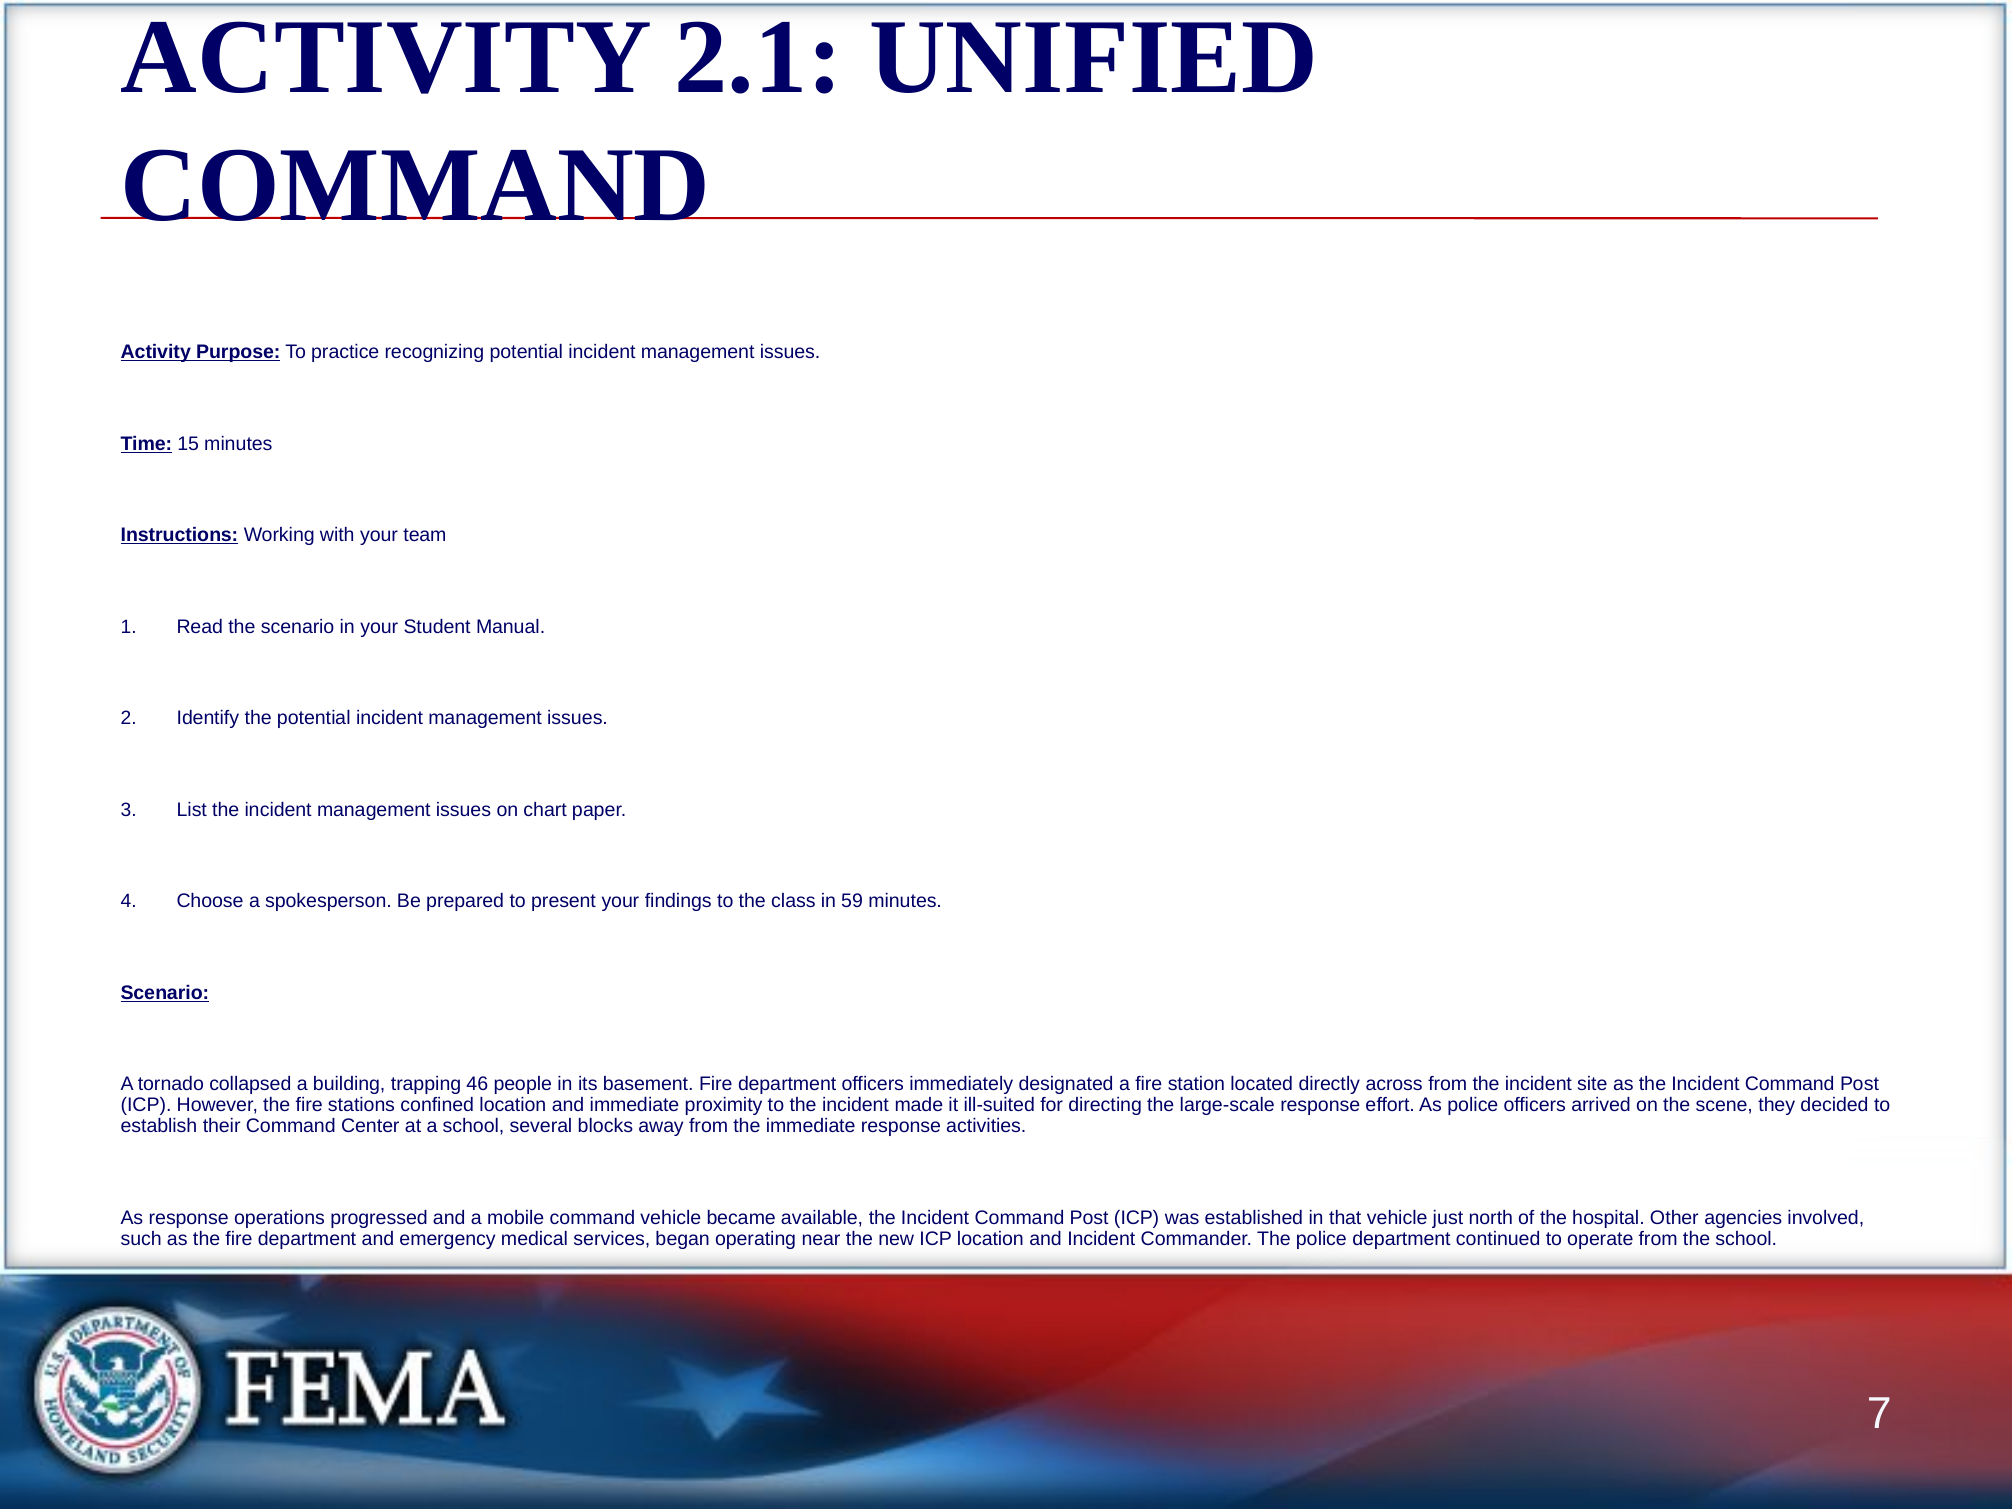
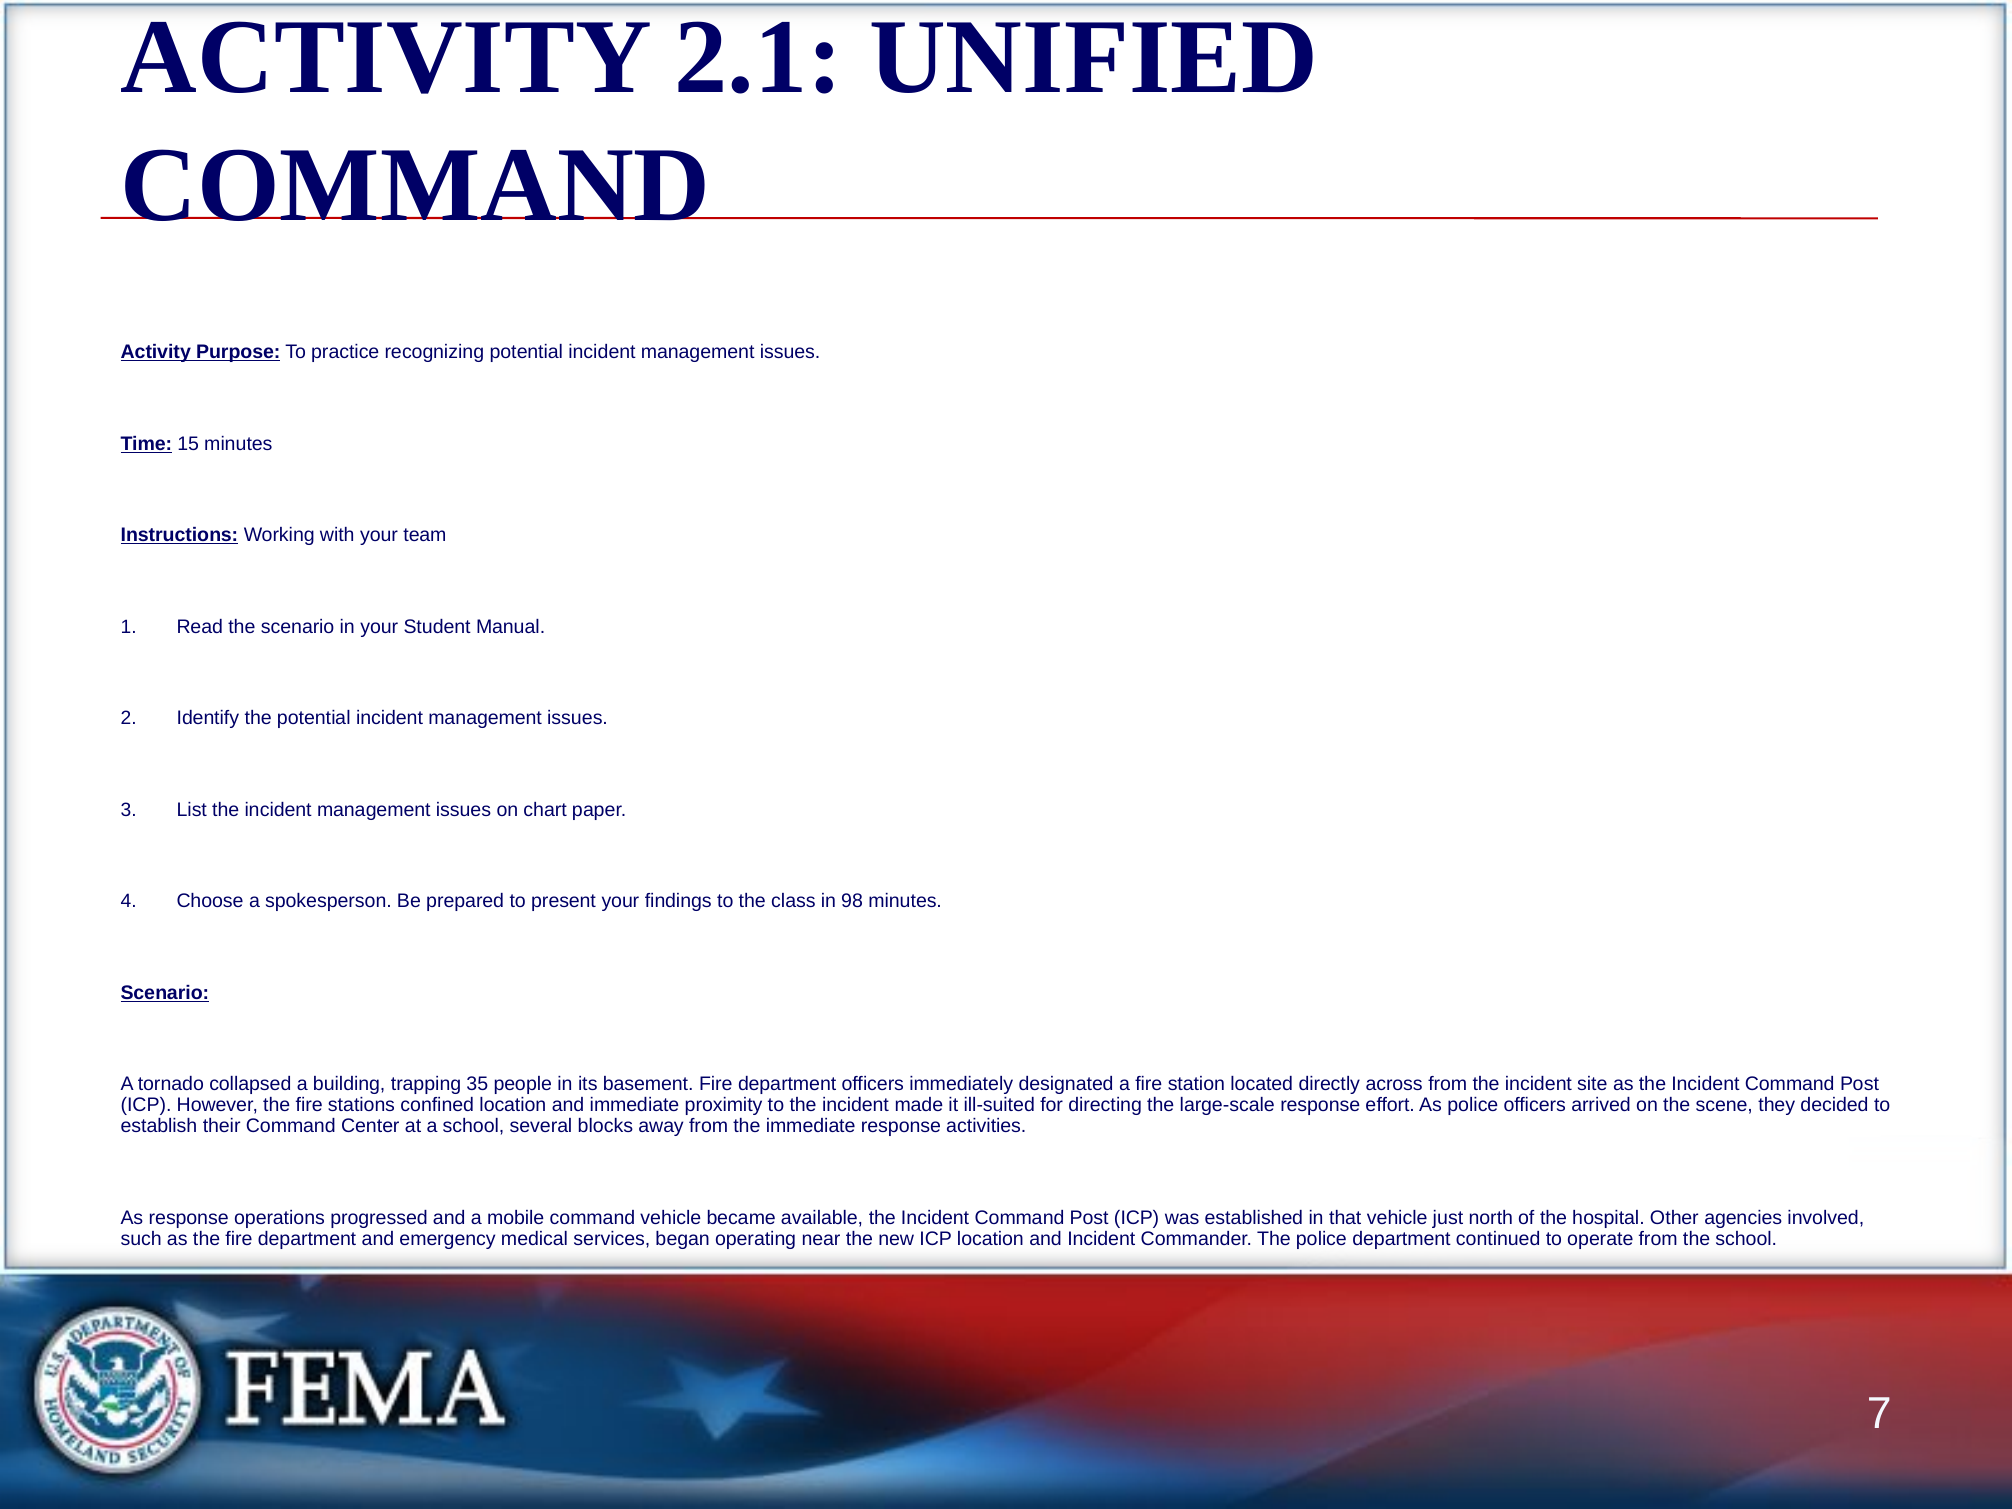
59: 59 -> 98 (852, 901)
46: 46 -> 35 (477, 1084)
